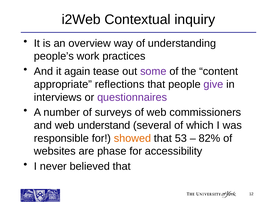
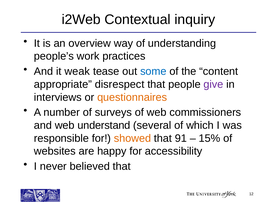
again: again -> weak (77, 71)
some colour: purple -> blue (153, 71)
reflections: reflections -> disrespect (120, 84)
questionnaires colour: purple -> orange (132, 97)
53: 53 -> 91 (181, 138)
82%: 82% -> 15% (210, 138)
phase: phase -> happy (112, 151)
